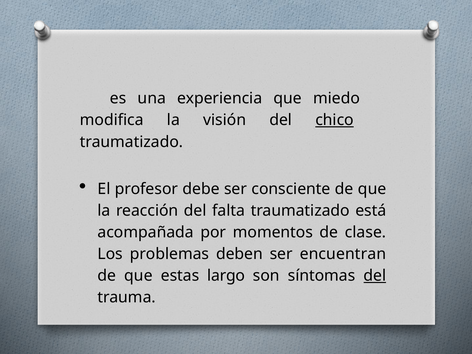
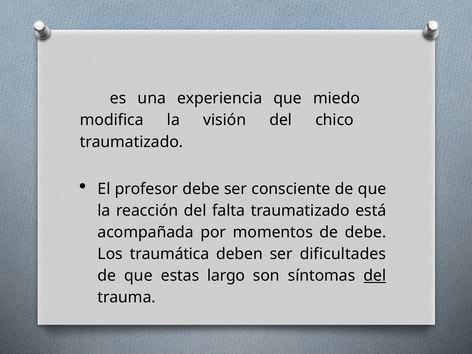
chico underline: present -> none (335, 120)
de clase: clase -> debe (366, 232)
problemas: problemas -> traumática (170, 254)
encuentran: encuentran -> dificultades (343, 254)
